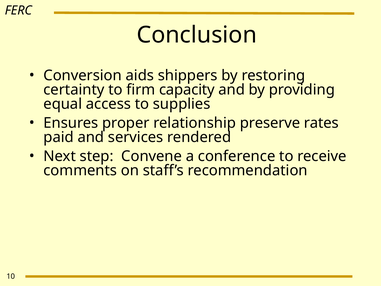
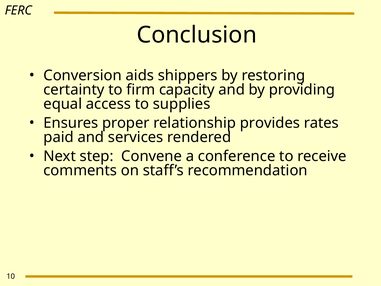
preserve: preserve -> provides (270, 123)
